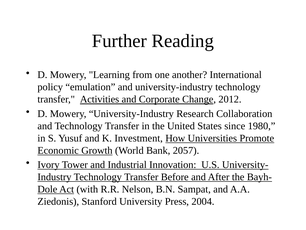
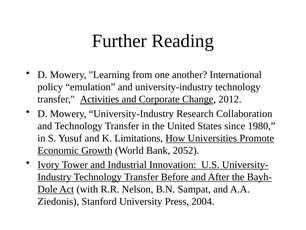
Investment: Investment -> Limitations (139, 138)
2057: 2057 -> 2052 (186, 150)
